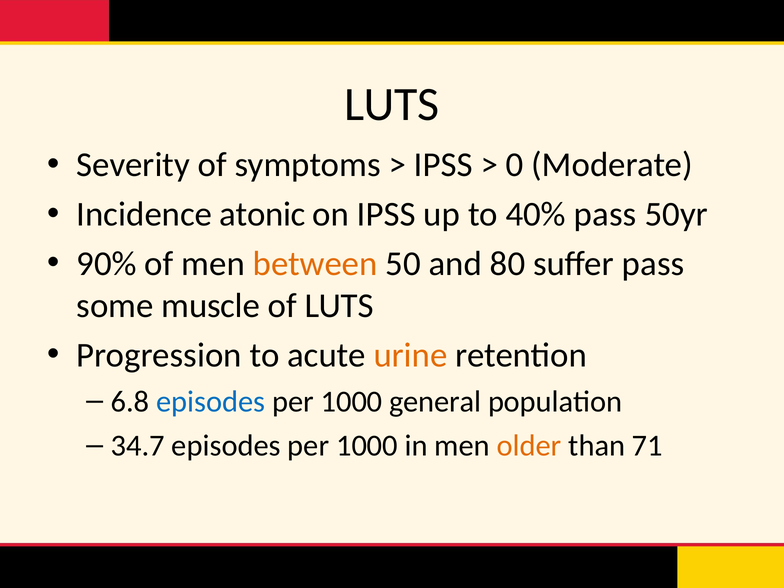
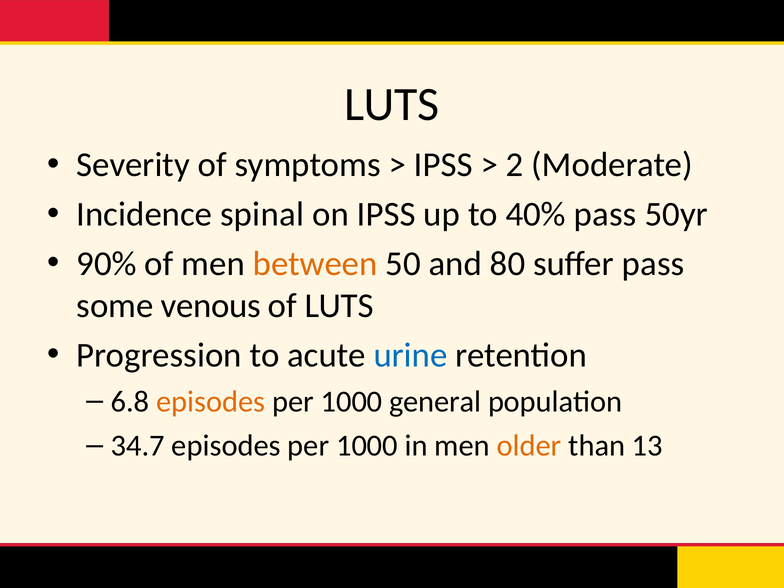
0: 0 -> 2 (515, 165)
atonic: atonic -> spinal (262, 214)
muscle: muscle -> venous (211, 306)
urine colour: orange -> blue (410, 355)
episodes colour: blue -> orange (211, 402)
71: 71 -> 13 (647, 446)
